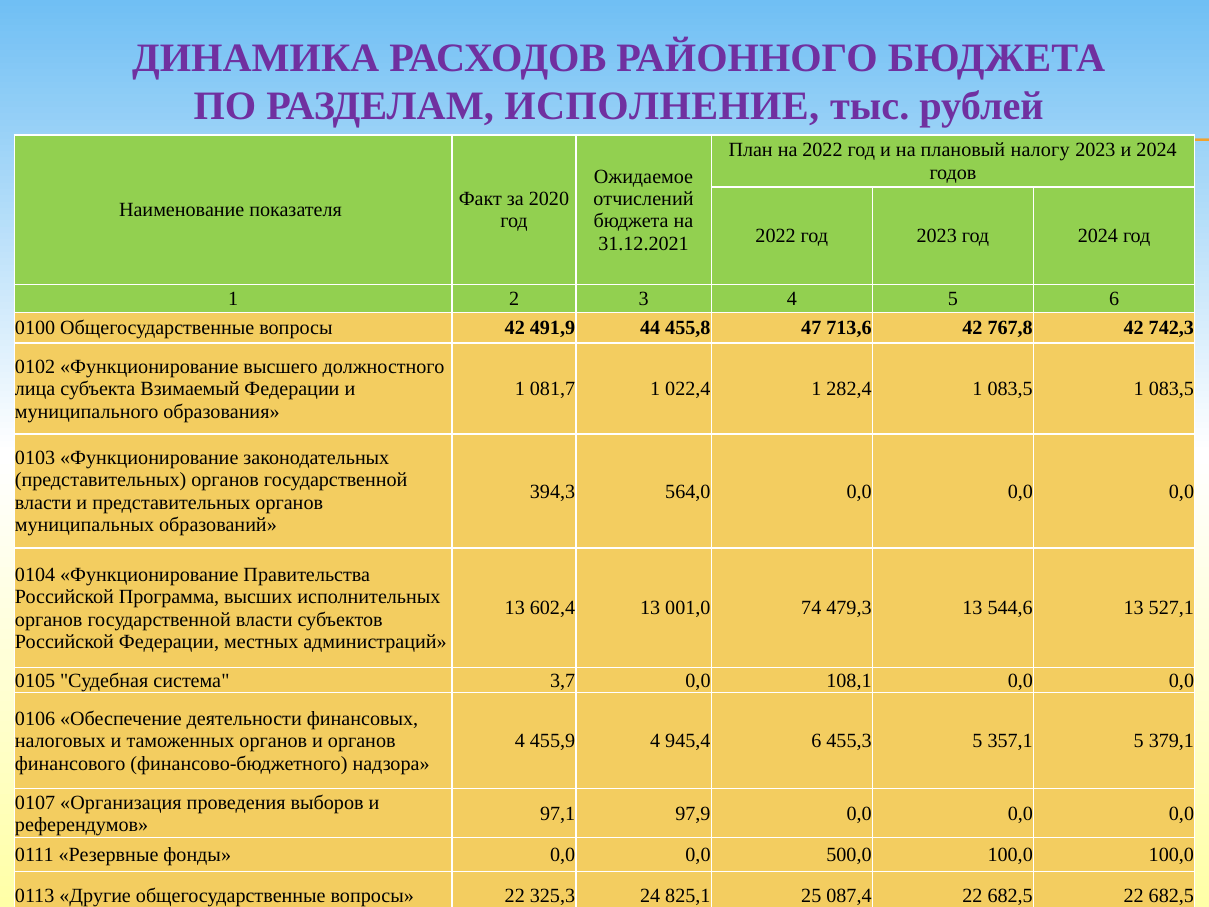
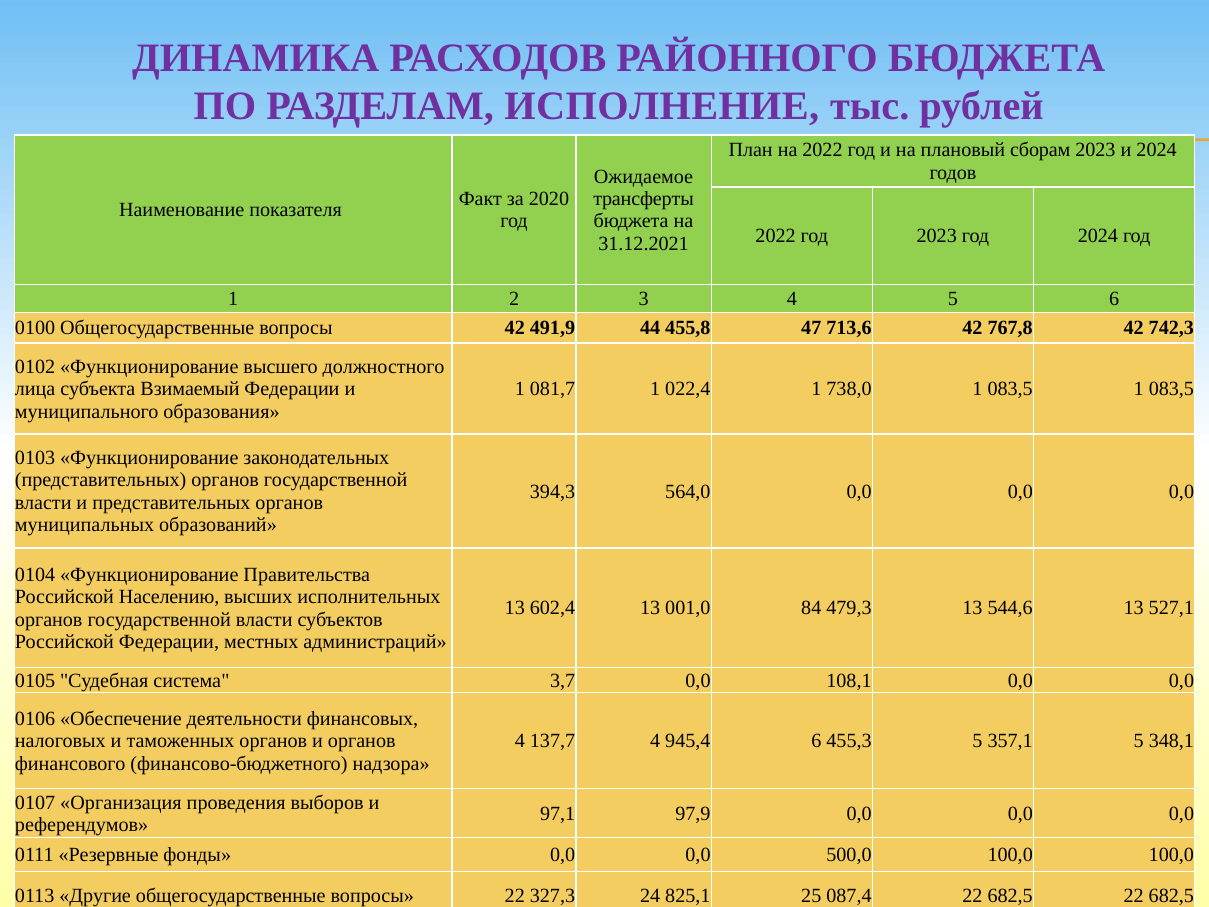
налогу: налогу -> сборам (1040, 150)
отчислений: отчислений -> трансферты (644, 199)
282,4: 282,4 -> 738,0 (849, 389)
Программа: Программа -> Населению (169, 597)
74: 74 -> 84 (811, 608)
455,9: 455,9 -> 137,7 (553, 741)
379,1: 379,1 -> 348,1 (1171, 741)
325,3: 325,3 -> 327,3 (552, 896)
